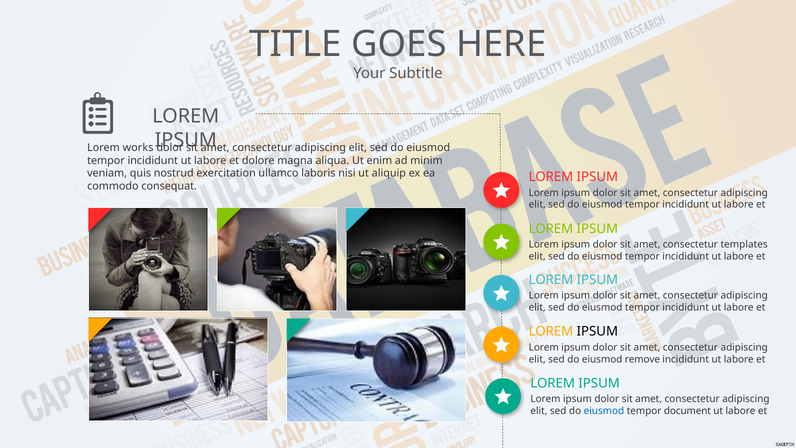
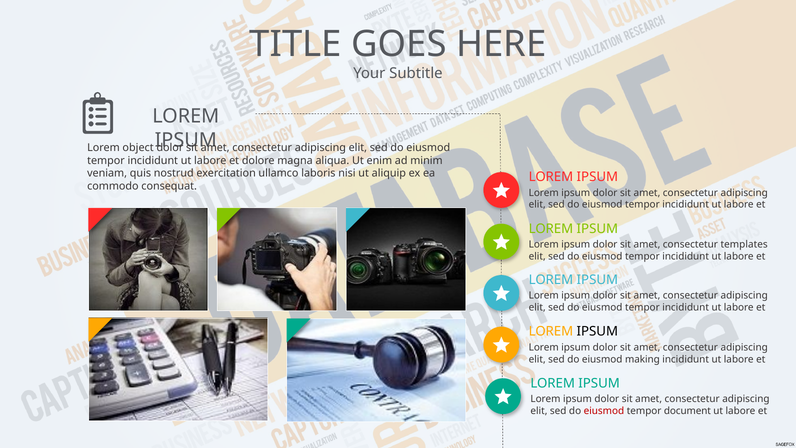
works: works -> object (138, 147)
remove: remove -> making (642, 359)
eiusmod colour: blue -> red (604, 411)
